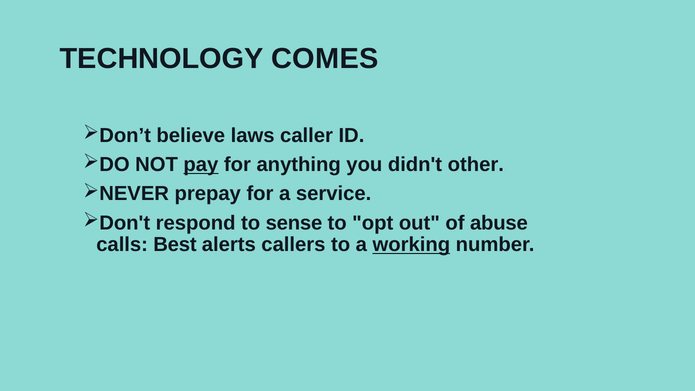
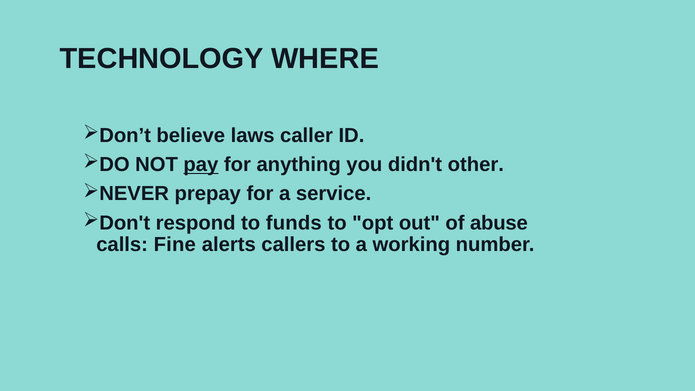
COMES: COMES -> WHERE (325, 58)
sense: sense -> funds (294, 223)
Best: Best -> Fine (175, 245)
working underline: present -> none (411, 245)
